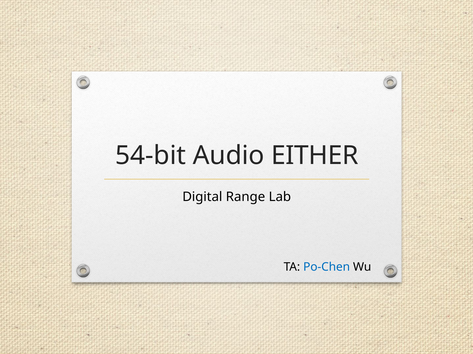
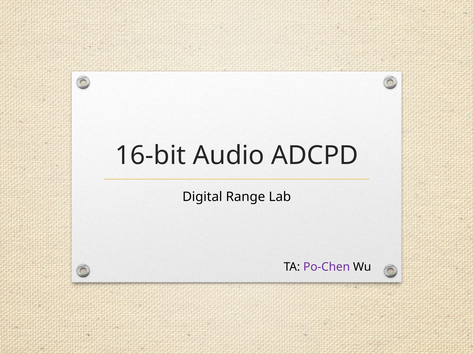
54-bit: 54-bit -> 16-bit (151, 156)
EITHER: EITHER -> ADCPD (315, 156)
Po-Chen colour: blue -> purple (327, 268)
